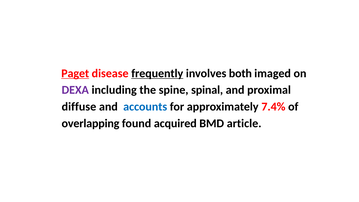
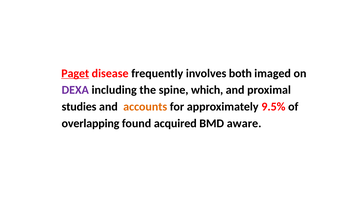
frequently underline: present -> none (157, 73)
spinal: spinal -> which (207, 90)
diffuse: diffuse -> studies (79, 107)
accounts colour: blue -> orange (145, 107)
7.4%: 7.4% -> 9.5% (273, 107)
article: article -> aware (244, 123)
